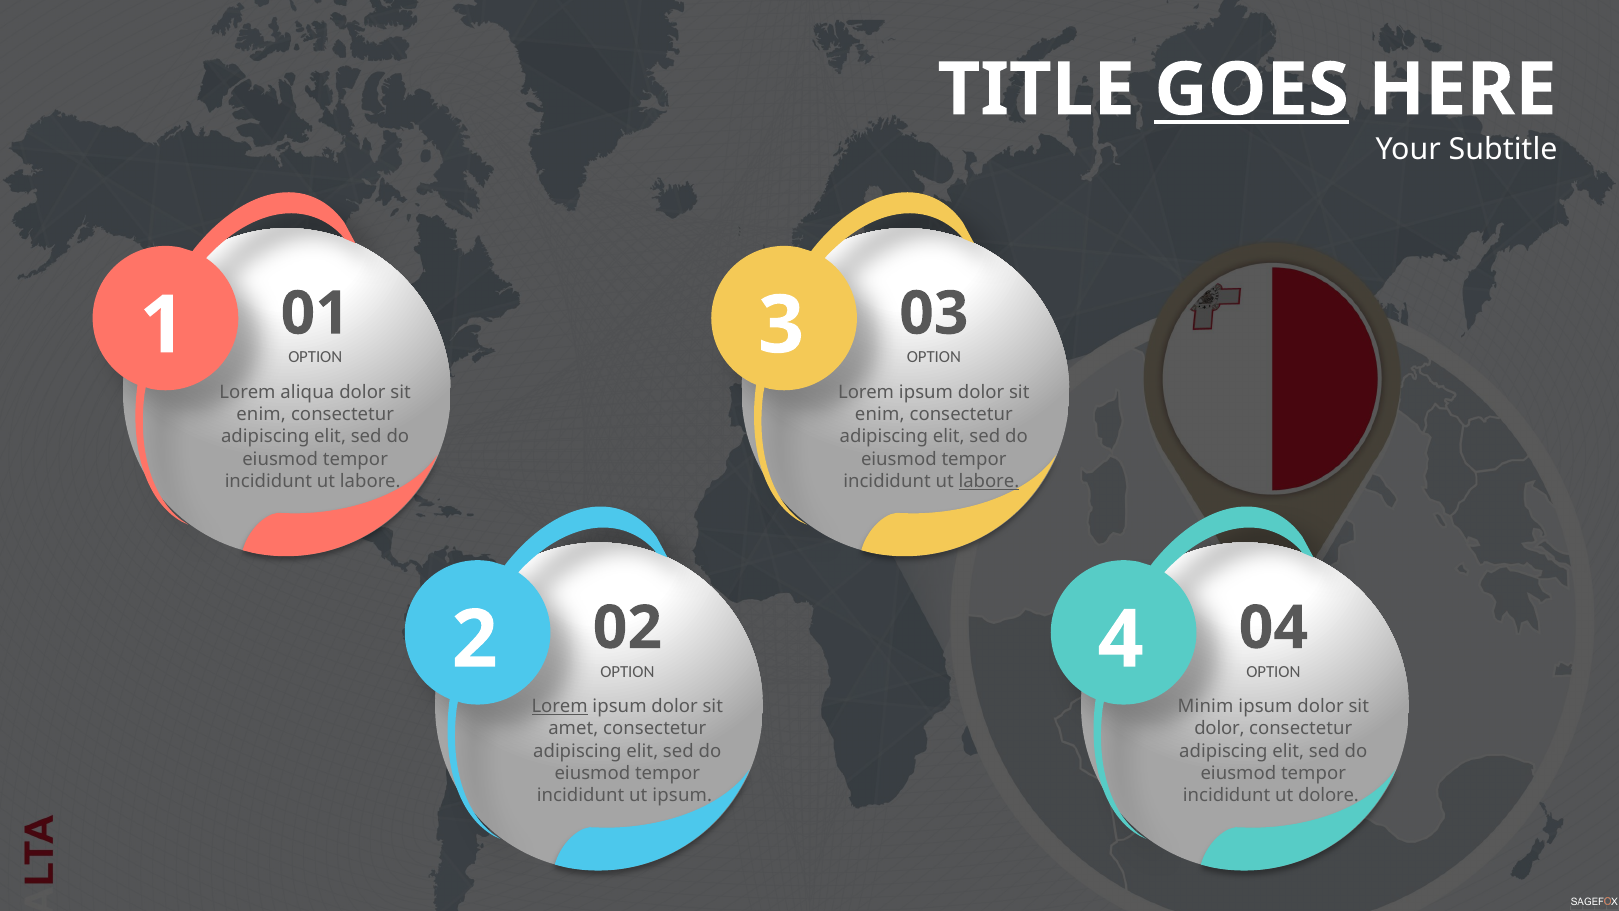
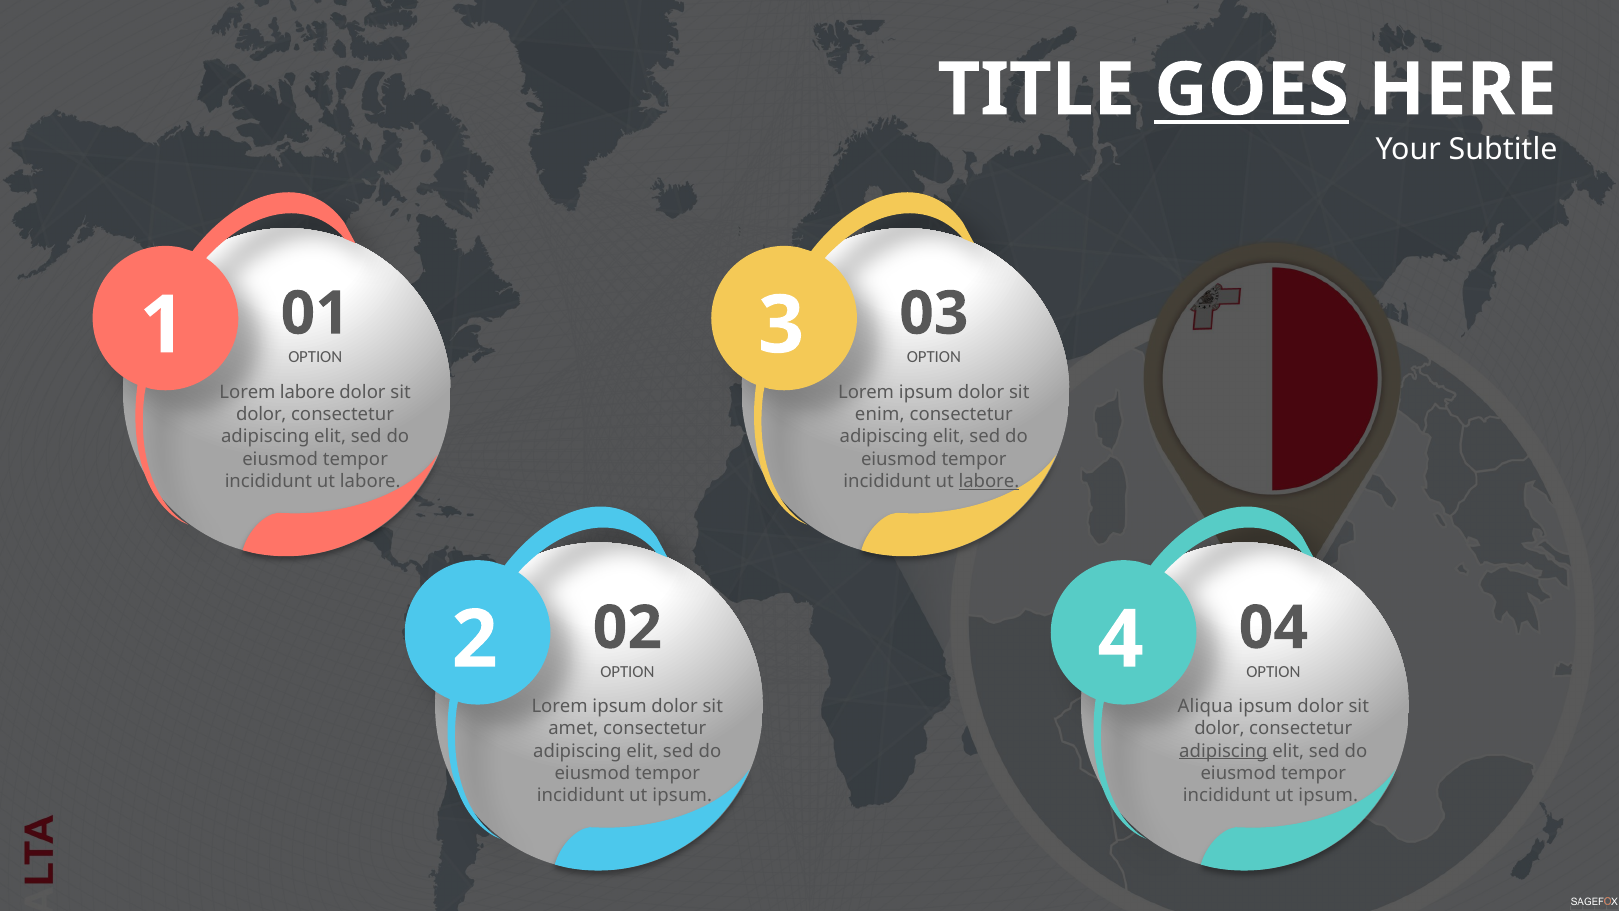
Lorem aliqua: aliqua -> labore (307, 392)
enim: enim -> dolor (261, 414)
Lorem underline: present -> none (560, 706)
Minim: Minim -> Aliqua (1205, 706)
adipiscing underline: none -> present (1223, 751)
dolore: dolore -> ipsum (1328, 795)
